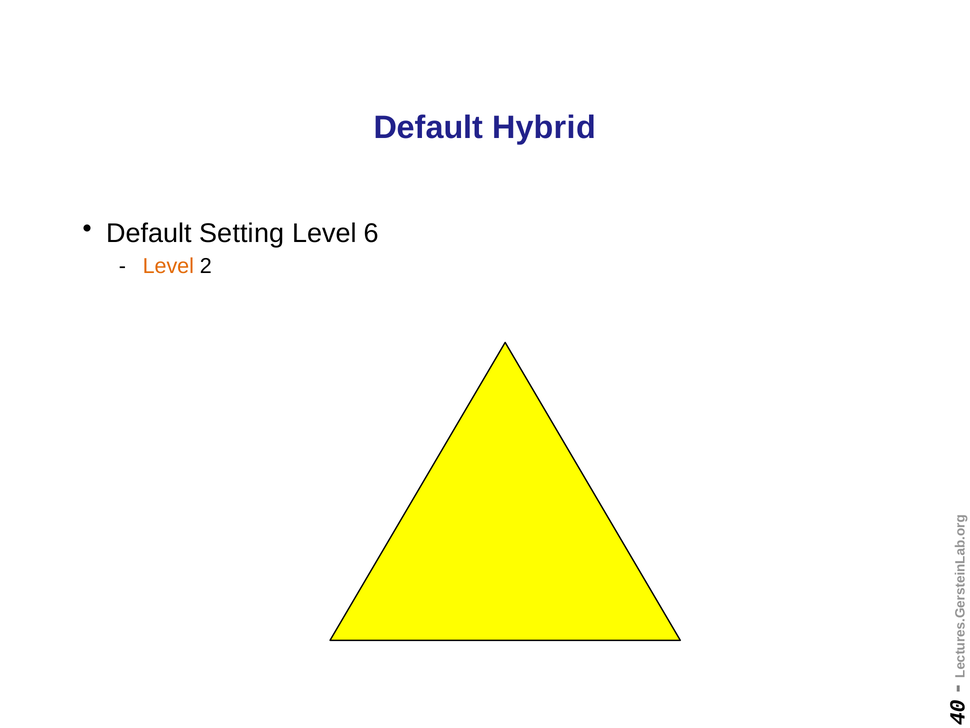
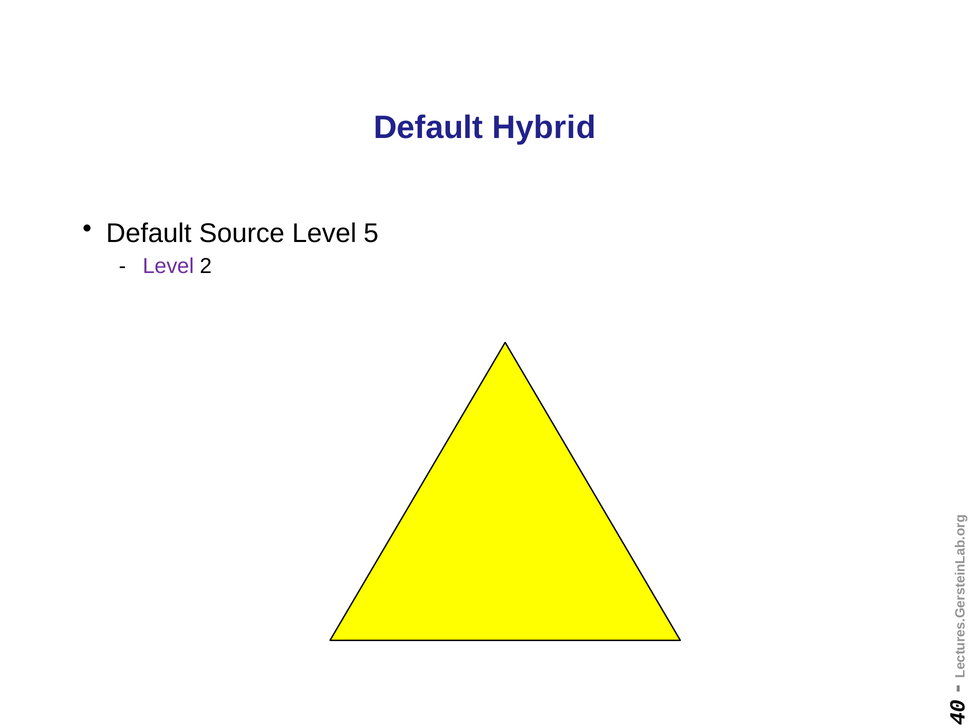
Setting: Setting -> Source (242, 233)
6: 6 -> 5 (371, 233)
Level colour: orange -> purple (168, 266)
